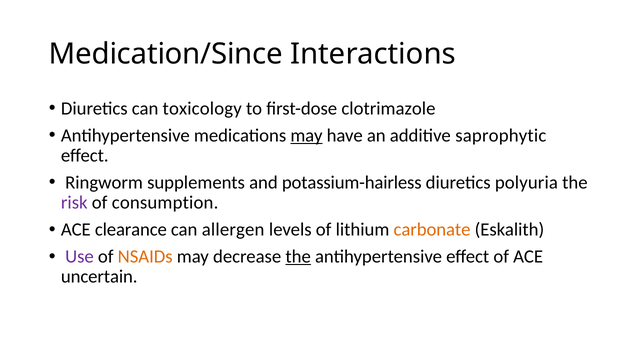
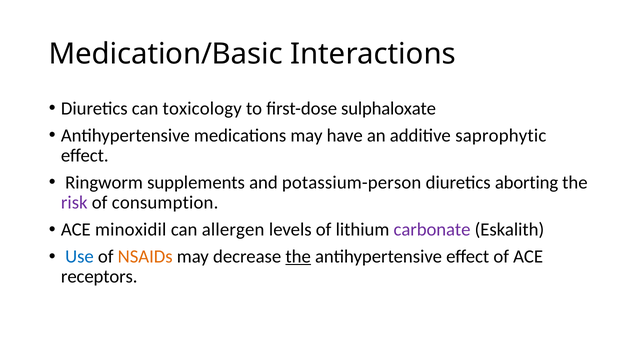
Medication/Since: Medication/Since -> Medication/Basic (166, 54)
clotrimazole: clotrimazole -> sulphaloxate (389, 109)
may underline: present -> none (306, 135)
potassium-hairless: potassium-hairless -> potassium-person (352, 183)
polyuria: polyuria -> aborting (527, 183)
clearance: clearance -> minoxidil (131, 230)
carbonate colour: orange -> purple (432, 230)
Use colour: purple -> blue (79, 257)
uncertain: uncertain -> receptors (99, 277)
